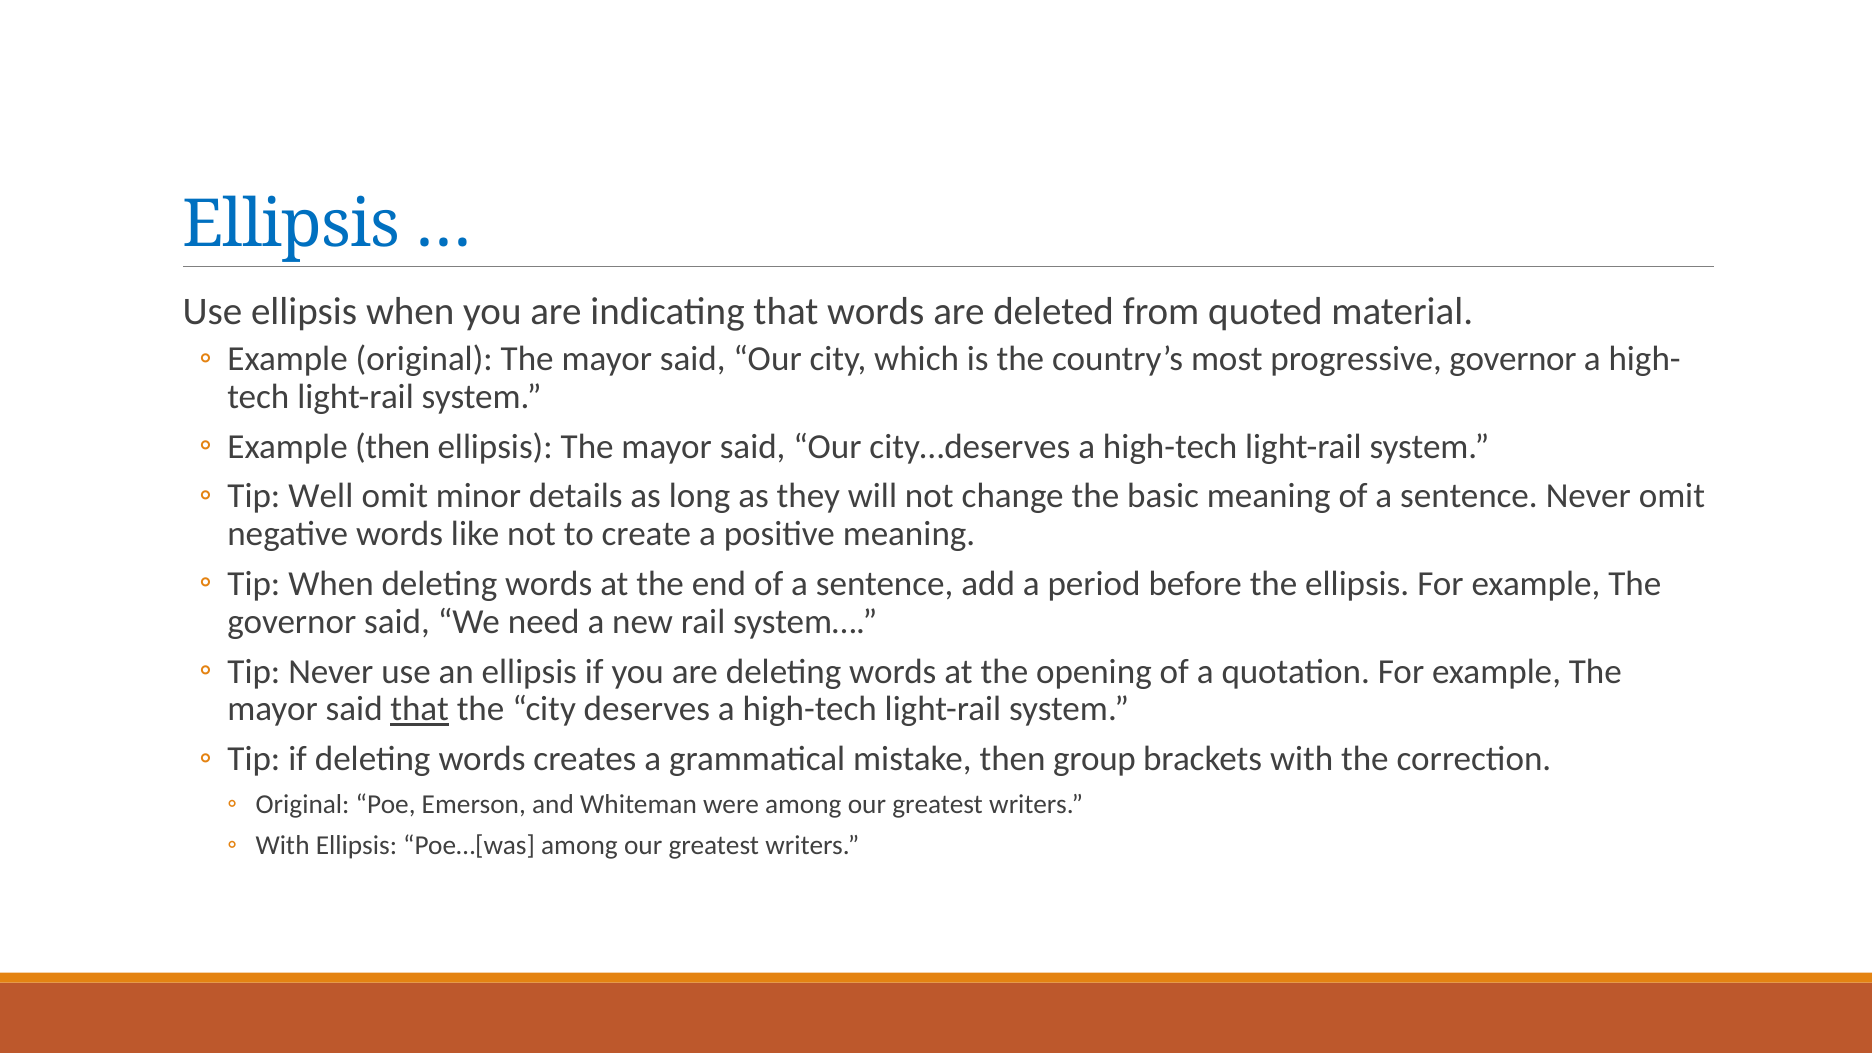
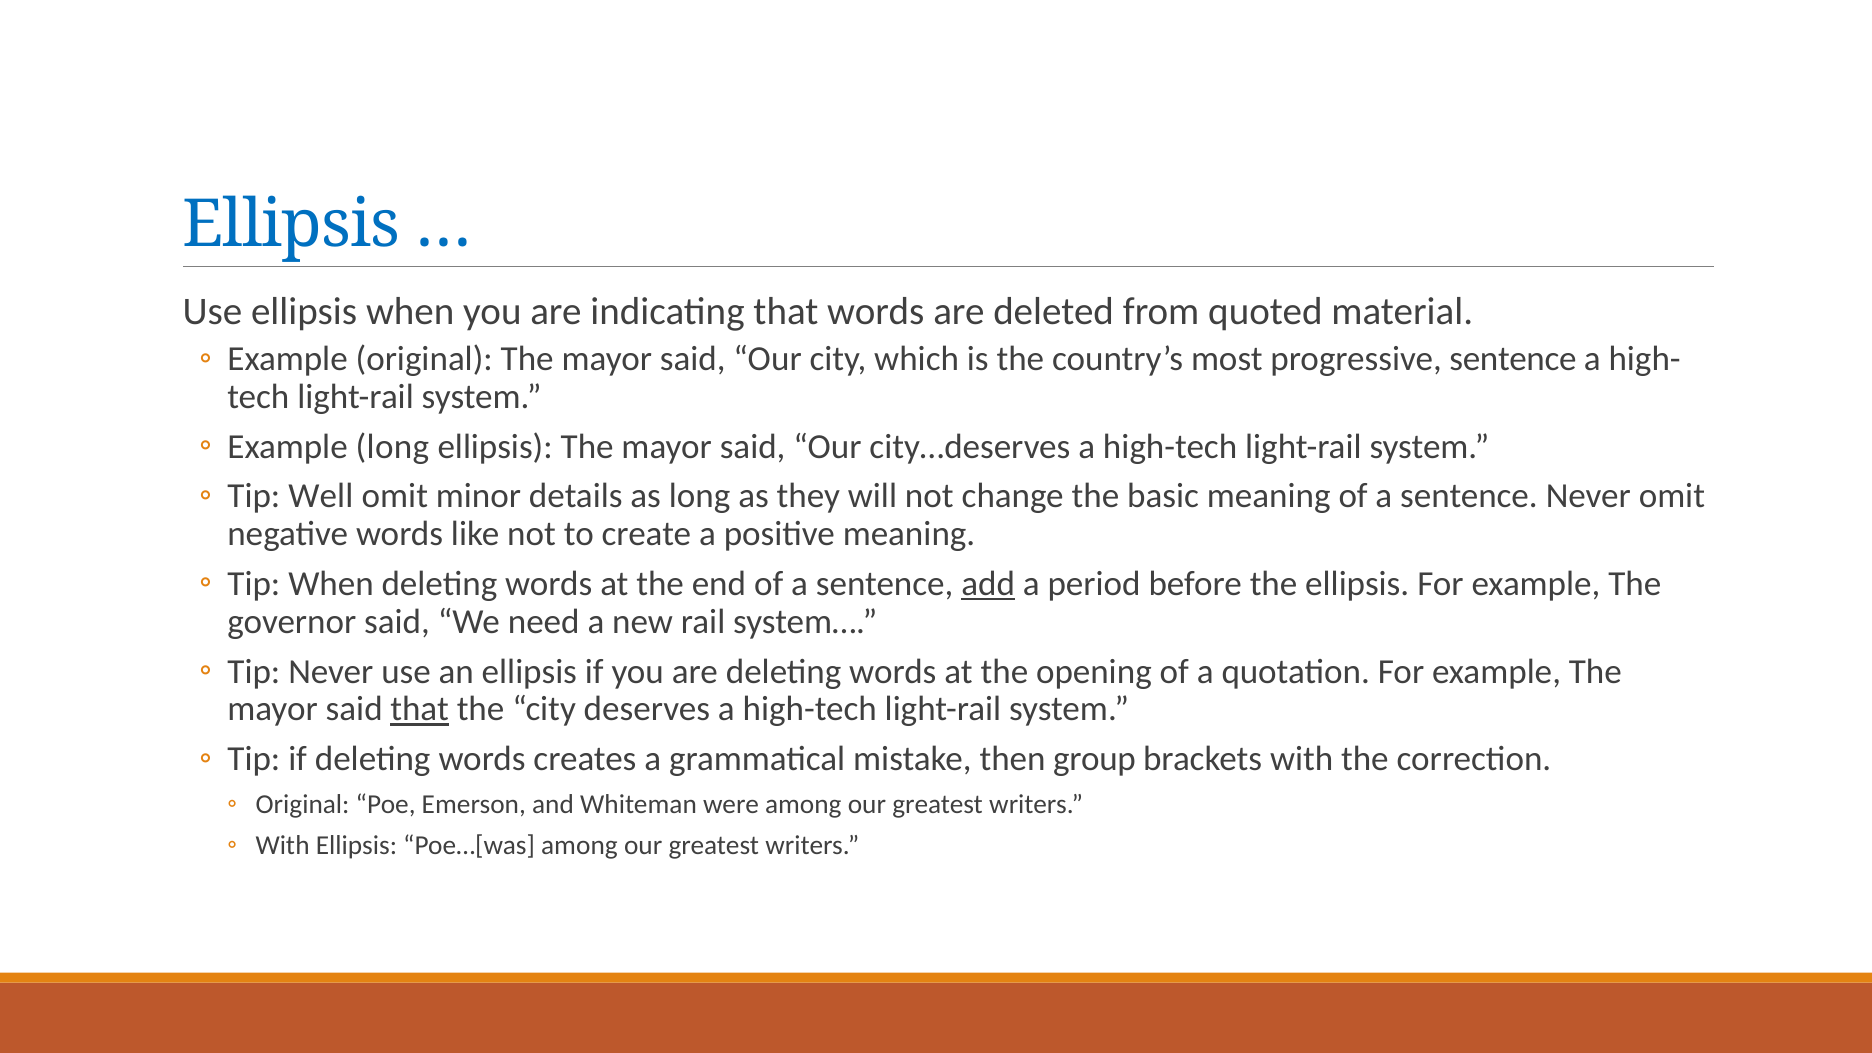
progressive governor: governor -> sentence (1513, 359)
Example then: then -> long (392, 447)
add underline: none -> present (988, 584)
